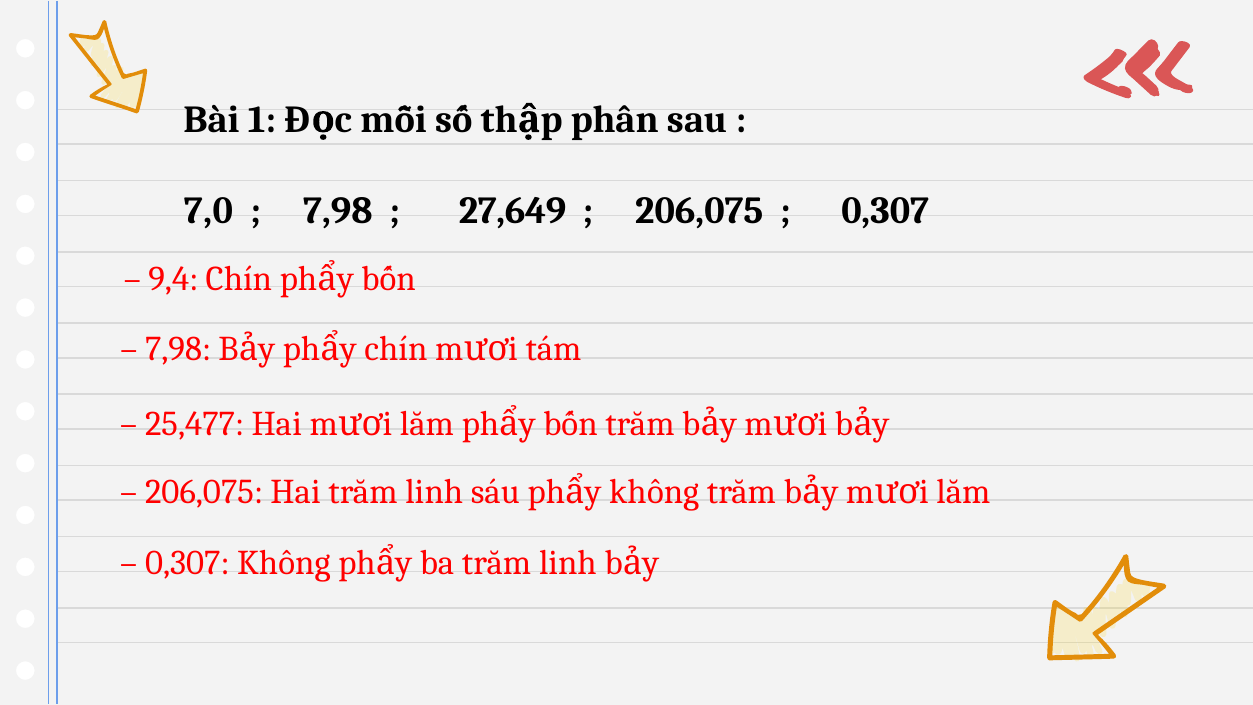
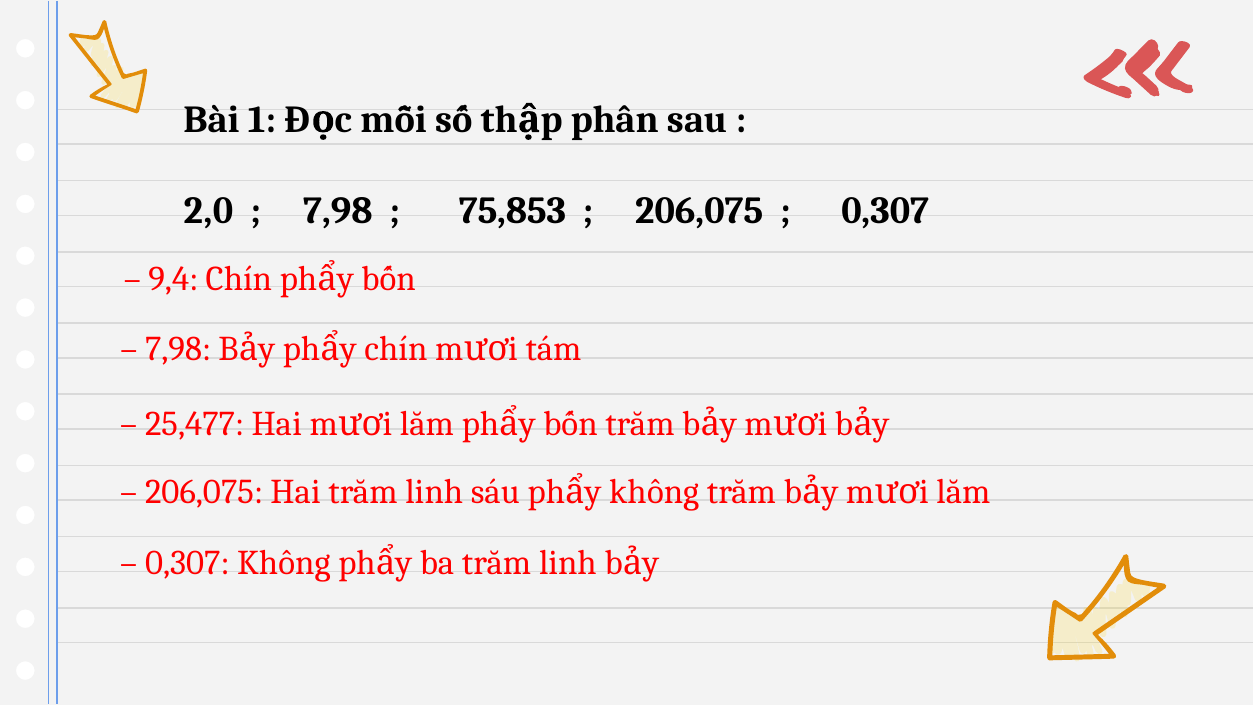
7,0: 7,0 -> 2,0 (208, 211)
27,649: 27,649 -> 75,853 (512, 211)
